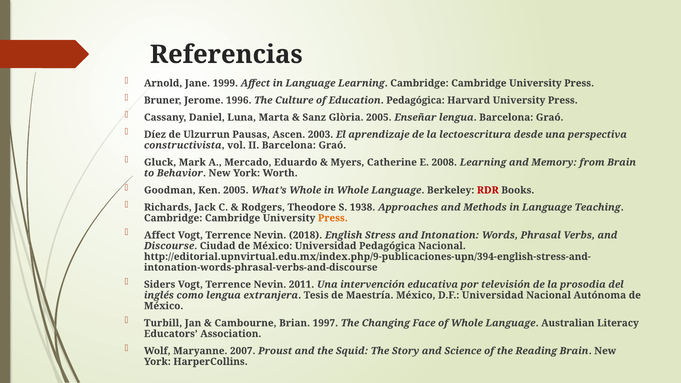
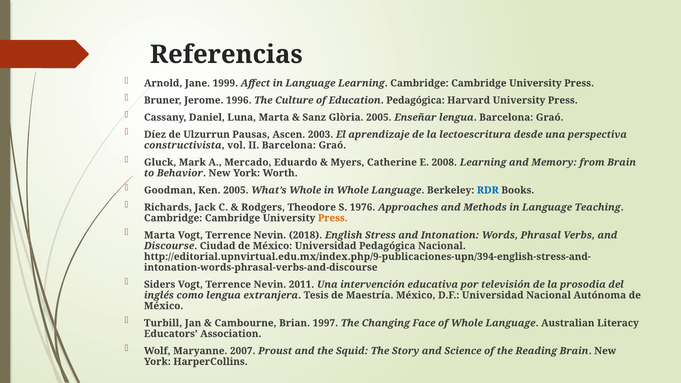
RDR colour: red -> blue (488, 190)
1938: 1938 -> 1976 (363, 207)
Affect: Affect -> Marta (160, 235)
